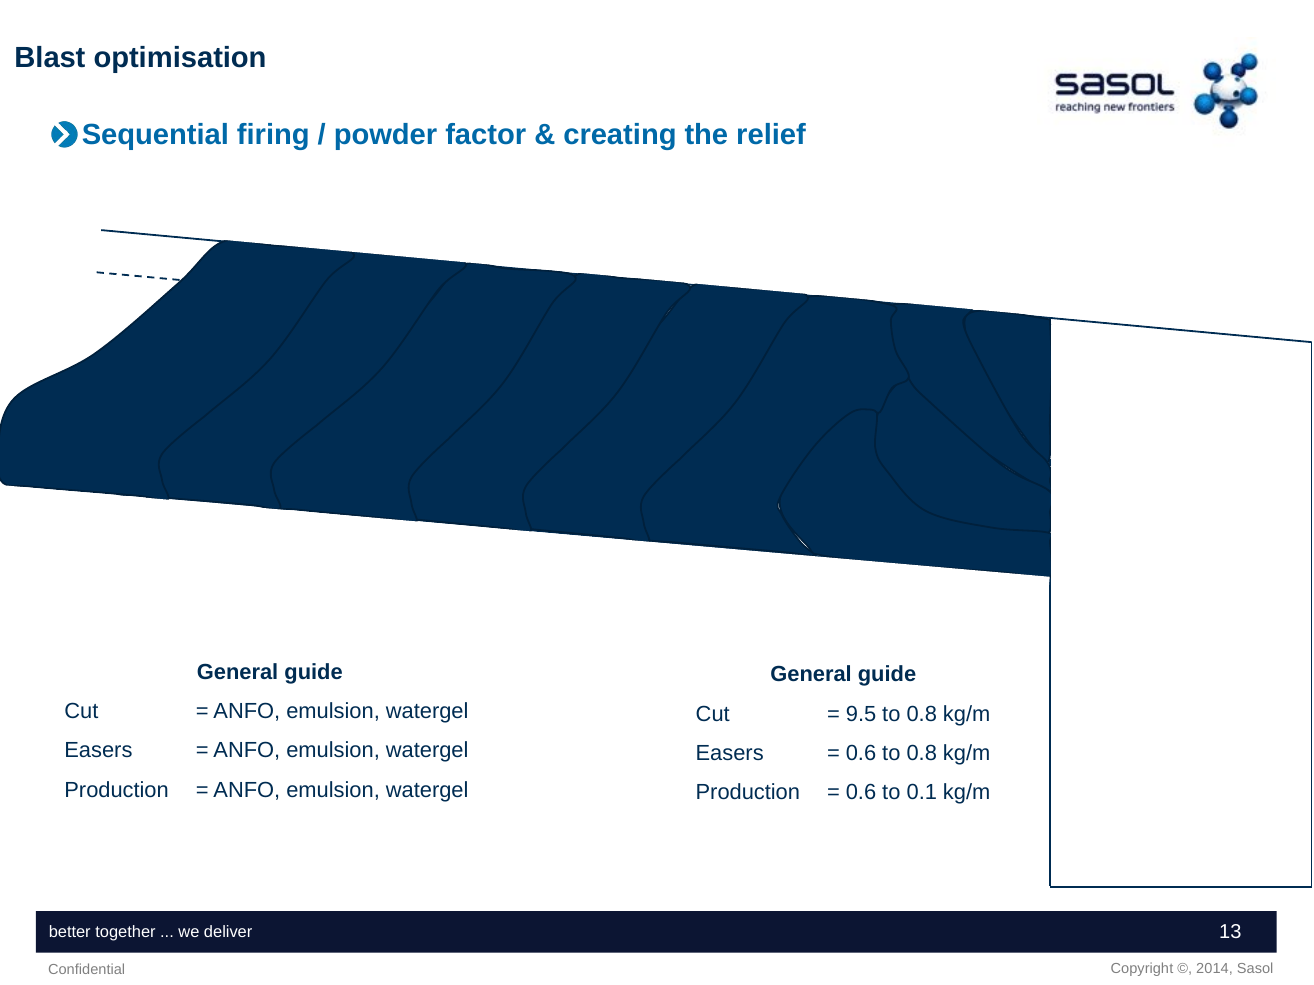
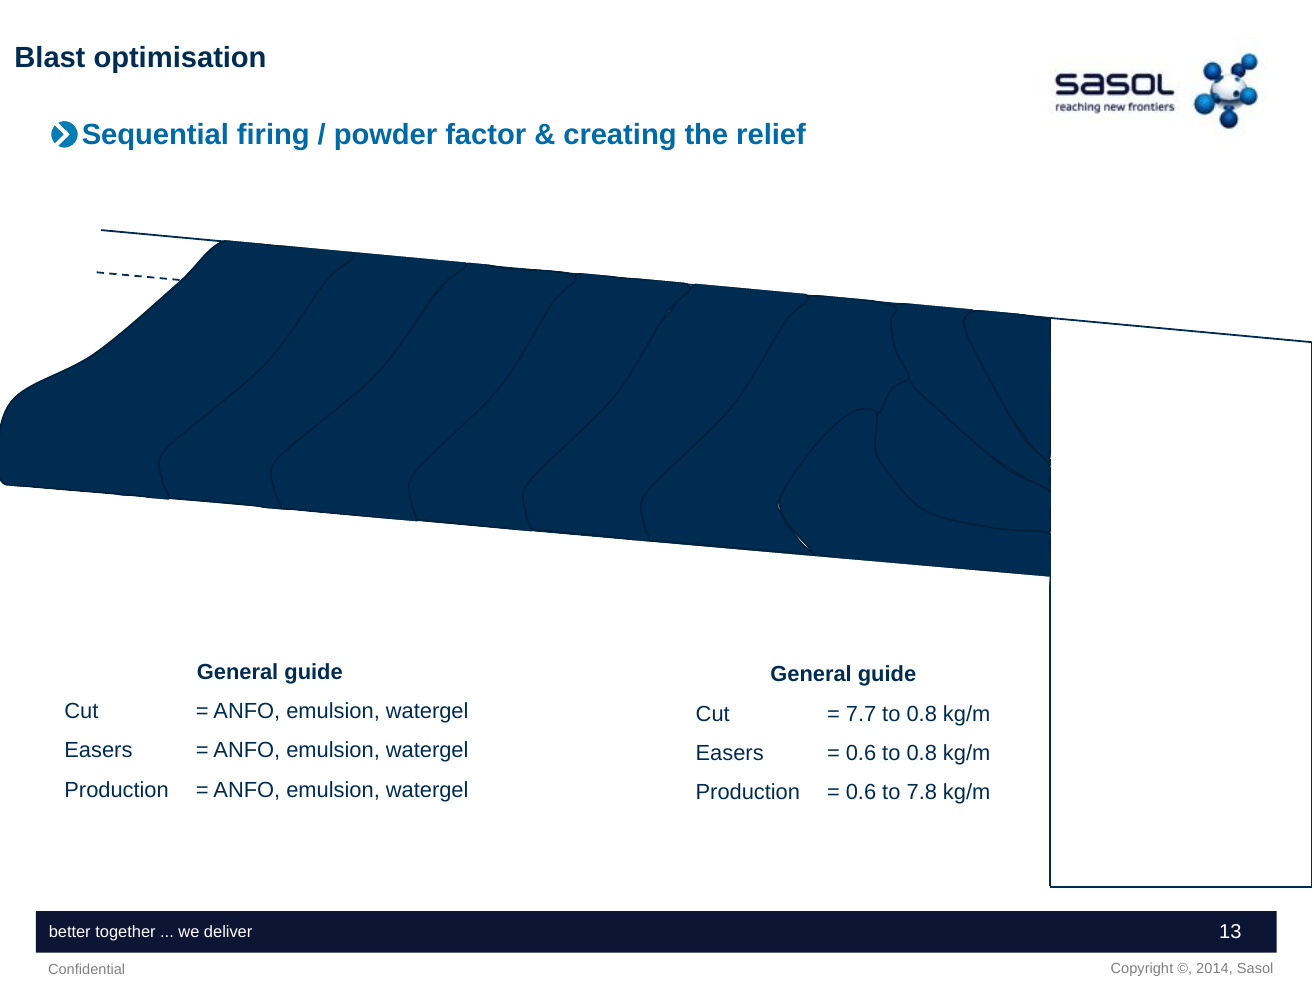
9.5: 9.5 -> 7.7 (861, 714)
0.1: 0.1 -> 7.8 (922, 793)
